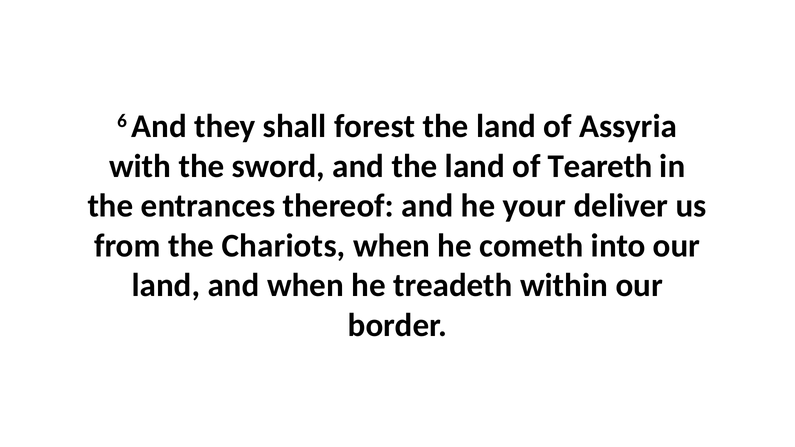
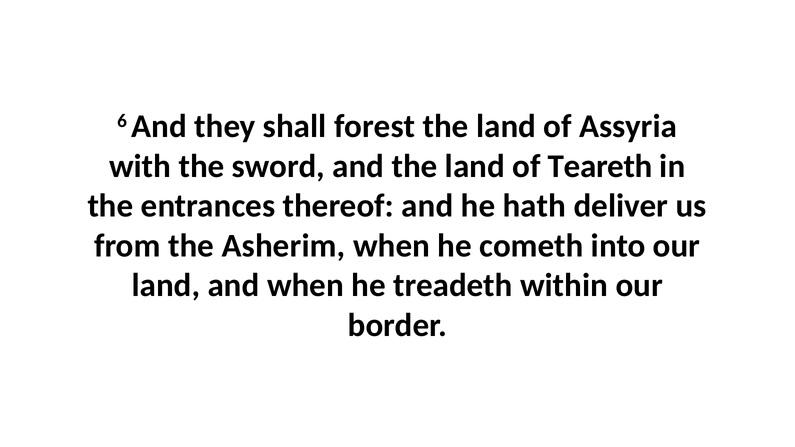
your: your -> hath (534, 206)
Chariots: Chariots -> Asherim (283, 246)
